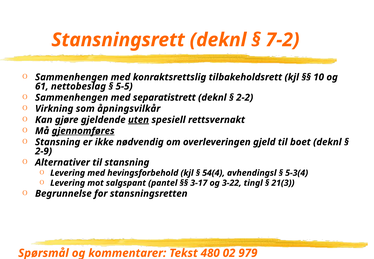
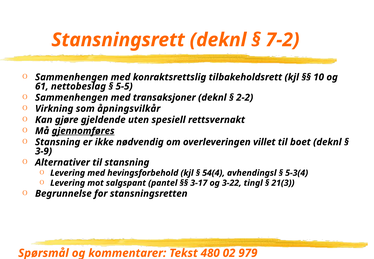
separatistrett: separatistrett -> transaksjoner (164, 97)
uten underline: present -> none (139, 120)
gjeld: gjeld -> villet (264, 142)
2-9: 2-9 -> 3-9 (44, 151)
